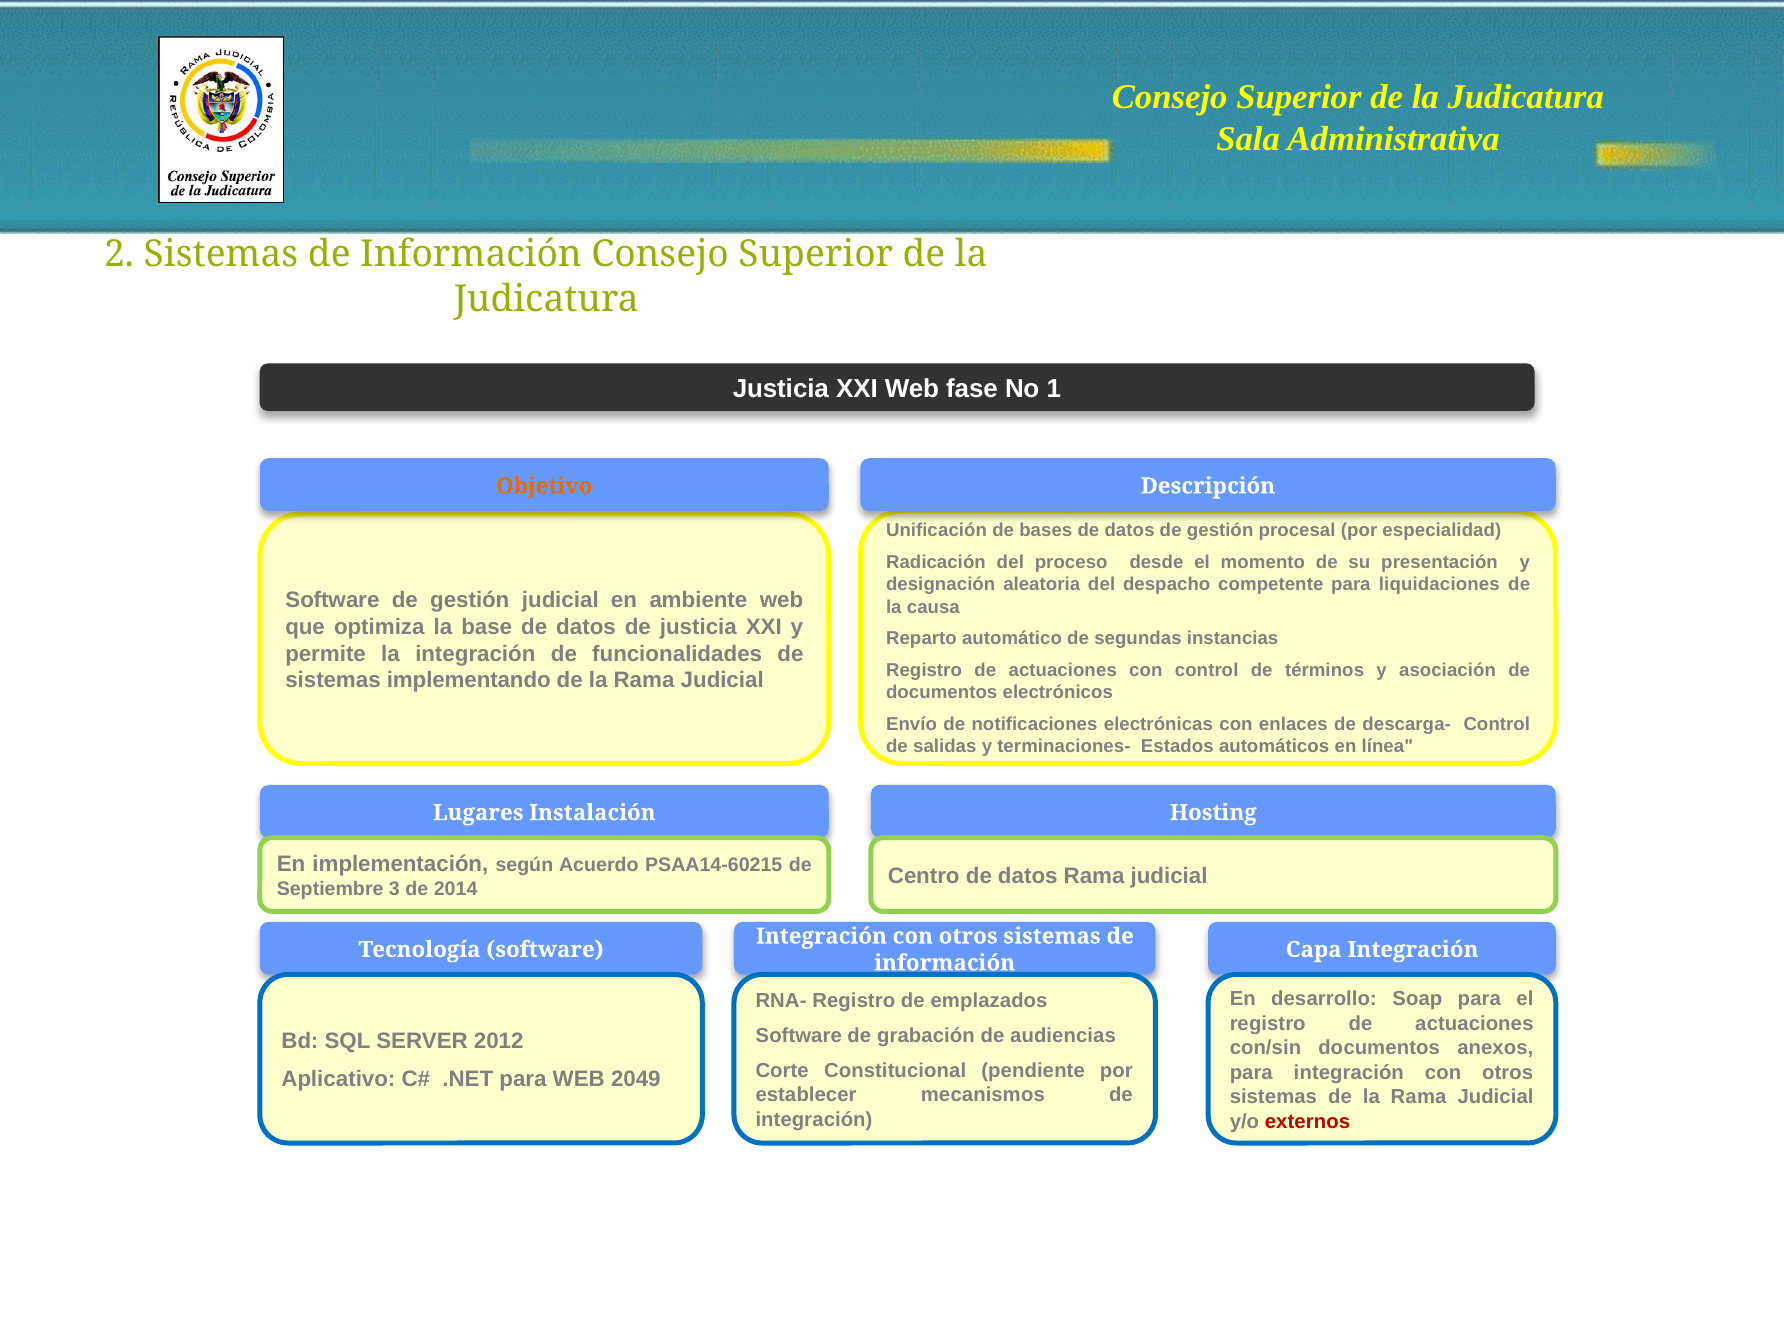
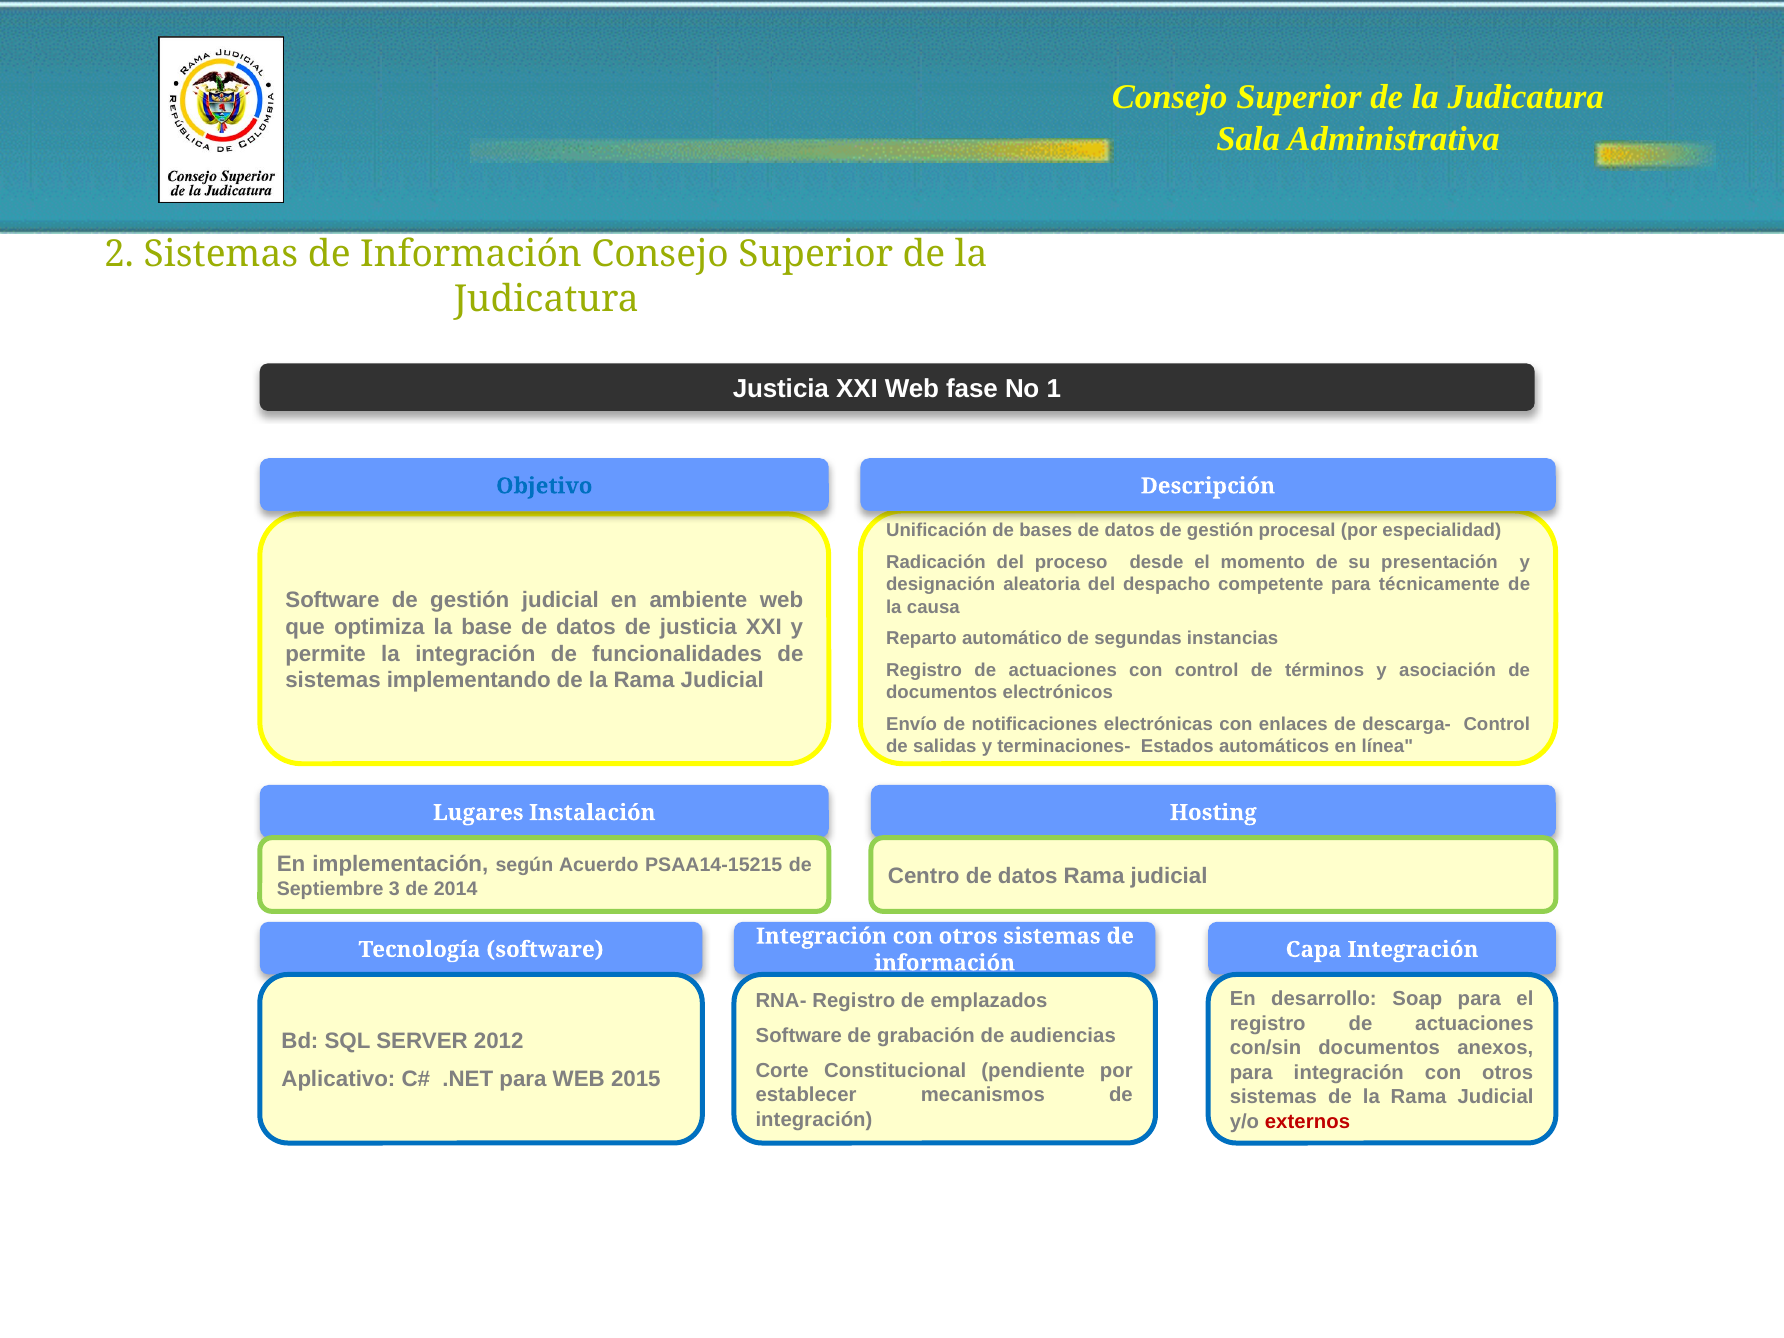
Objetivo colour: orange -> blue (544, 486)
liquidaciones: liquidaciones -> técnicamente (1439, 585)
PSAA14-60215: PSAA14-60215 -> PSAA14-15215 (714, 865)
2049: 2049 -> 2015 (636, 1079)
